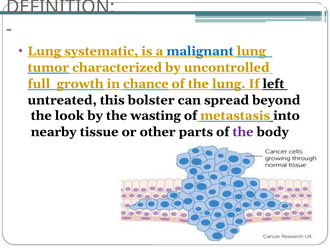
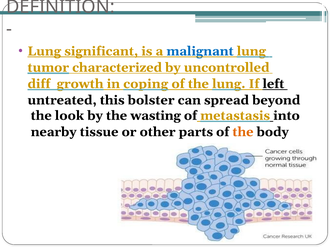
systematic: systematic -> significant (101, 51)
full: full -> diff (39, 84)
chance: chance -> coping (146, 84)
the colour: purple -> orange (243, 132)
